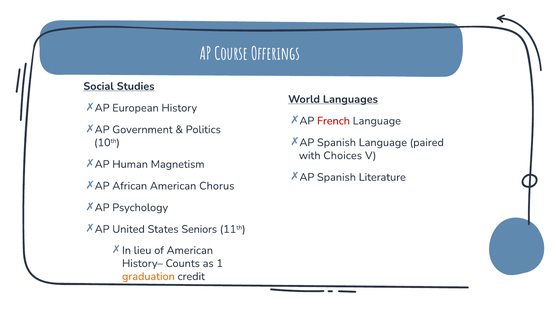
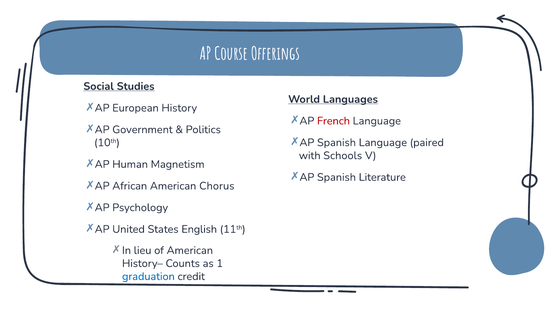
Choices: Choices -> Schools (343, 155)
Seniors: Seniors -> English (199, 229)
graduation colour: orange -> blue (148, 276)
